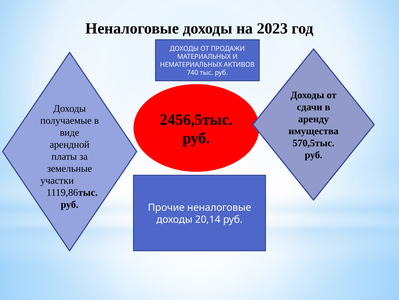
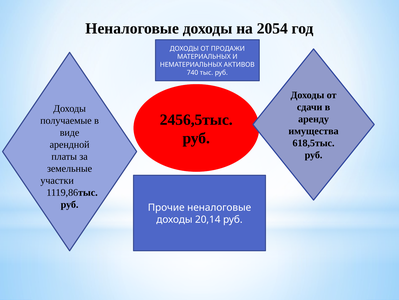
2023: 2023 -> 2054 (272, 28)
570,5тыс: 570,5тыс -> 618,5тыс (314, 143)
